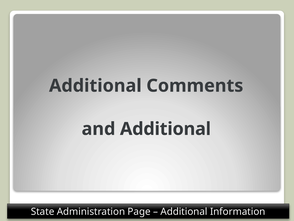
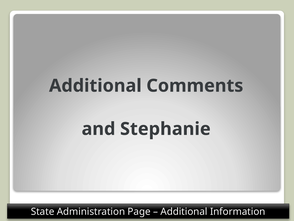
and Additional: Additional -> Stephanie (165, 129)
